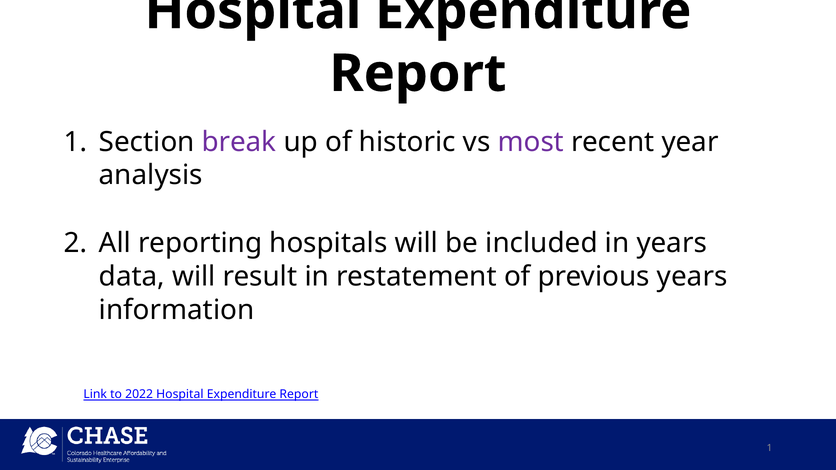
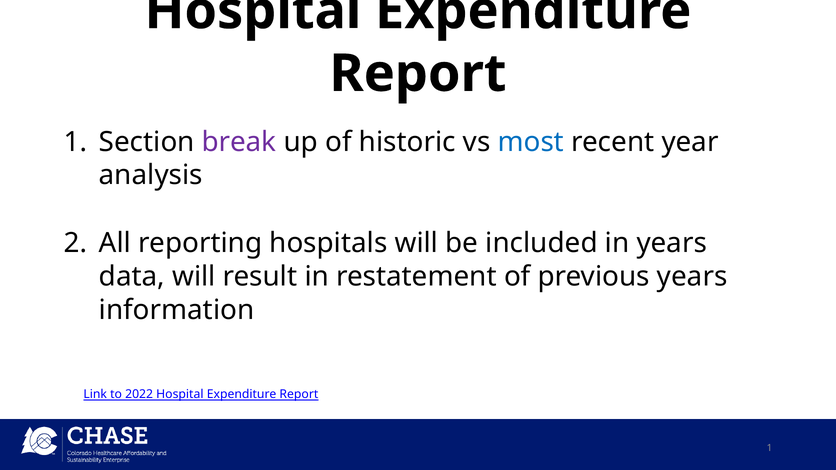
most colour: purple -> blue (531, 142)
